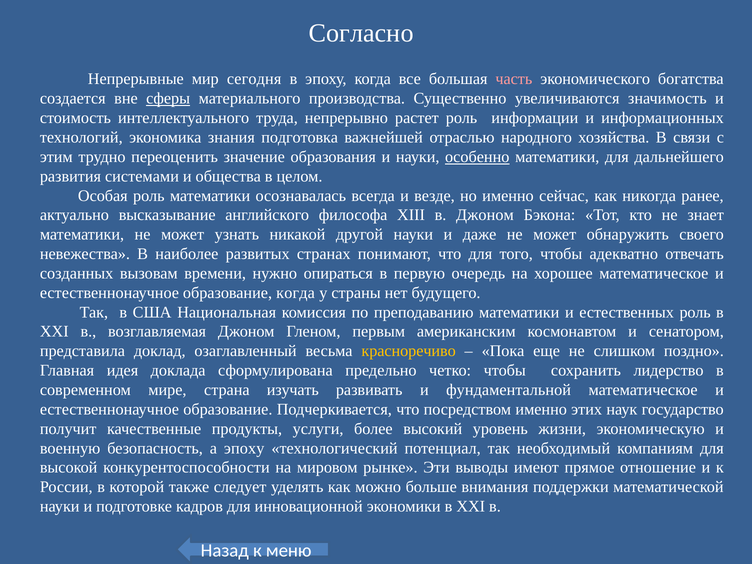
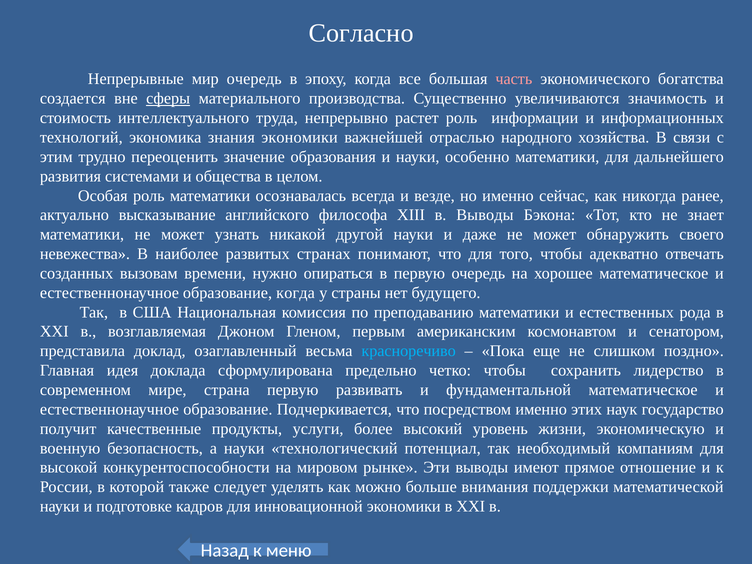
мир сегодня: сегодня -> очередь (254, 79)
знания подготовка: подготовка -> экономики (300, 137)
особенно underline: present -> none (477, 157)
в Джоном: Джоном -> Выводы (485, 215)
естественных роль: роль -> рода (695, 312)
красноречиво colour: yellow -> light blue (409, 351)
страна изучать: изучать -> первую (293, 390)
а эпоху: эпоху -> науки (244, 448)
